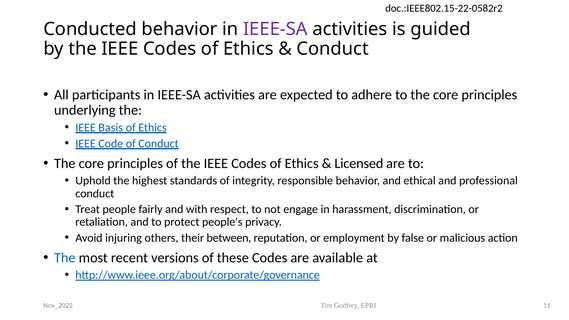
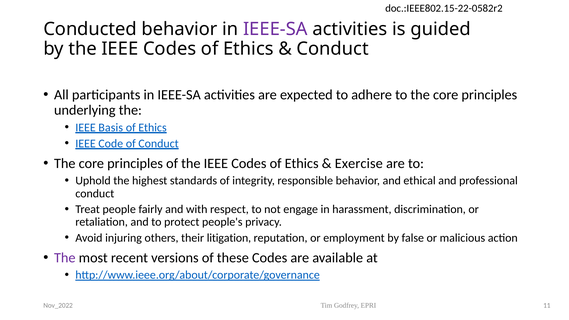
Licensed: Licensed -> Exercise (359, 164)
between: between -> litigation (229, 238)
The colour: blue -> purple (65, 258)
